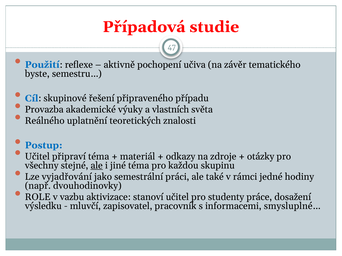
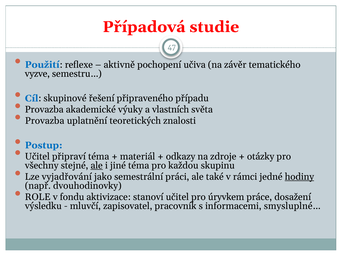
byste: byste -> vyzve (37, 74)
Reálného: Reálného -> Provazba (45, 121)
hodiny underline: none -> present (299, 177)
vazbu: vazbu -> fondu (72, 197)
studenty: studenty -> úryvkem (226, 197)
